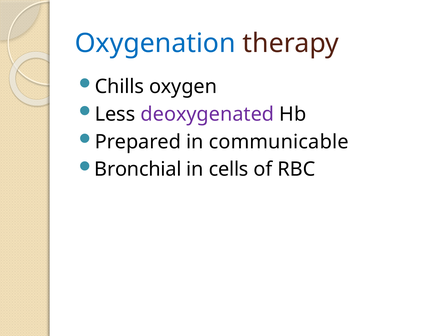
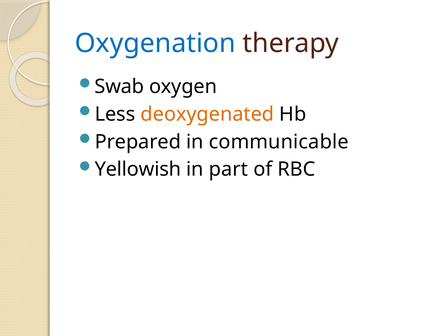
Chills: Chills -> Swab (119, 86)
deoxygenated colour: purple -> orange (207, 114)
Bronchial: Bronchial -> Yellowish (138, 169)
cells: cells -> part (228, 169)
